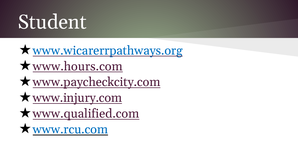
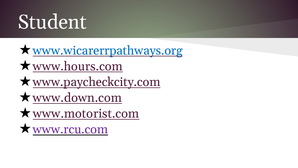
www.injury.com: www.injury.com -> www.down.com (77, 98)
www.qualified.com: www.qualified.com -> www.motorist.com (86, 113)
www.rcu.com colour: blue -> purple (70, 129)
